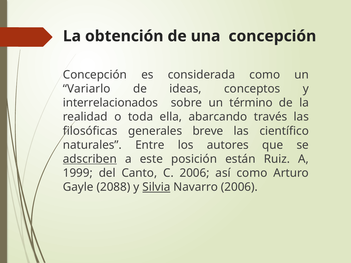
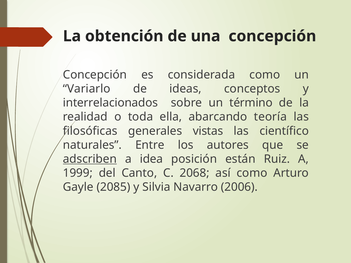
través: través -> teoría (270, 117)
breve: breve -> vistas (208, 131)
este: este -> idea (151, 159)
C 2006: 2006 -> 2068 (195, 173)
2088: 2088 -> 2085 (113, 187)
Silvia underline: present -> none (156, 187)
